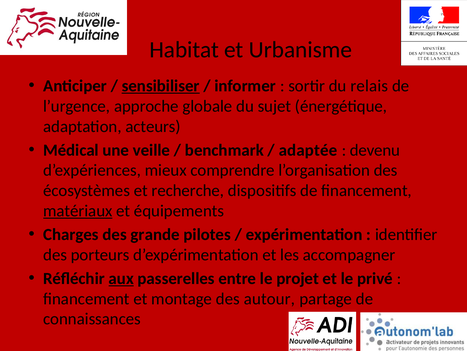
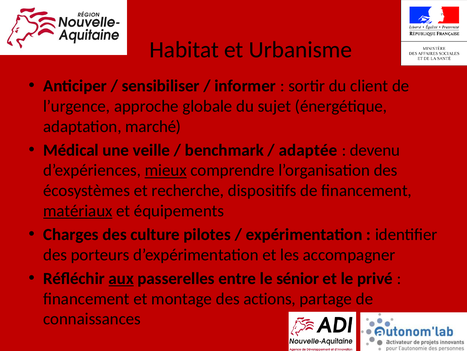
sensibiliser underline: present -> none (161, 86)
relais: relais -> client (369, 86)
acteurs: acteurs -> marché (153, 126)
mieux underline: none -> present (166, 170)
grande: grande -> culture (155, 234)
projet: projet -> sénior (298, 278)
autour: autour -> actions (270, 298)
